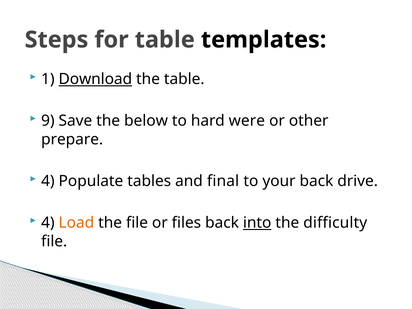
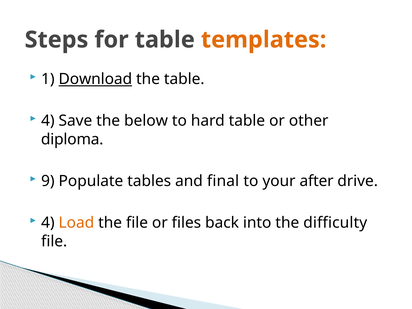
templates colour: black -> orange (264, 40)
9: 9 -> 4 (48, 121)
hard were: were -> table (247, 121)
prepare: prepare -> diploma (72, 139)
4: 4 -> 9 (48, 181)
your back: back -> after (317, 181)
into underline: present -> none (257, 223)
